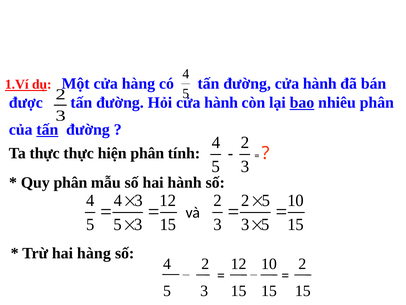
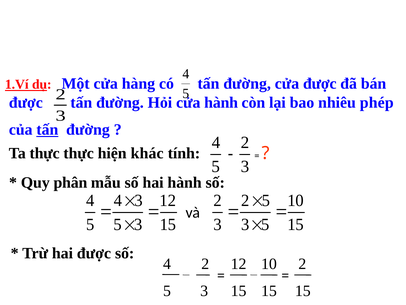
đường cửa hành: hành -> được (320, 84)
bao underline: present -> none (302, 103)
nhiêu phân: phân -> phép (377, 103)
hiện phân: phân -> khác (147, 153)
hai hàng: hàng -> được (94, 253)
